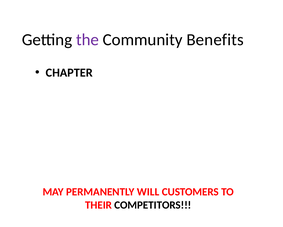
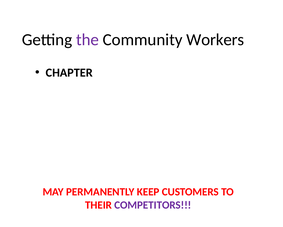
Benefits: Benefits -> Workers (215, 40)
WILL: WILL -> KEEP (148, 191)
COMPETITORS colour: black -> purple (153, 205)
